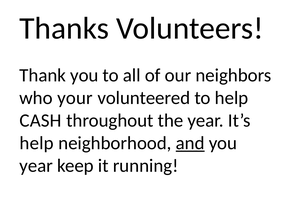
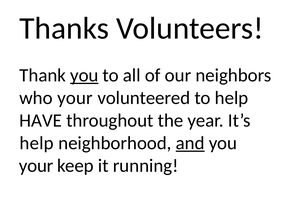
you underline: none -> present (84, 75)
CASH: CASH -> HAVE (41, 121)
year: year -> your (36, 166)
